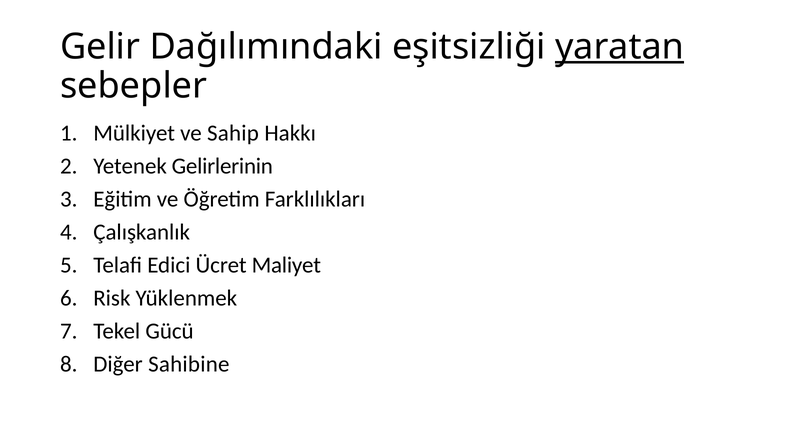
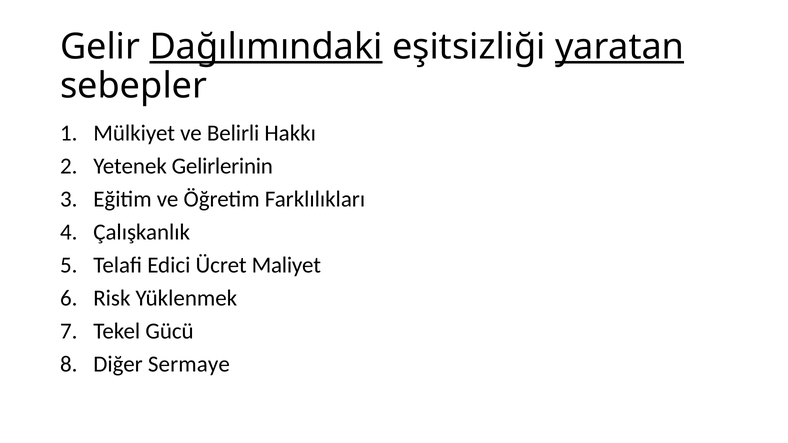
Dağılımındaki underline: none -> present (266, 47)
Sahip: Sahip -> Belirli (233, 133)
Sahibine: Sahibine -> Sermaye (189, 365)
